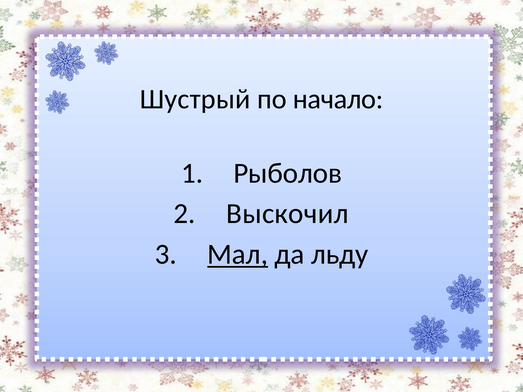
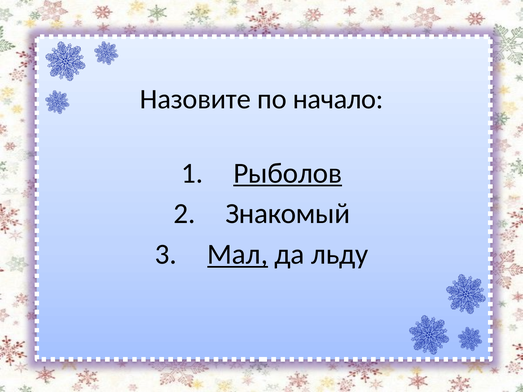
Шустрый: Шустрый -> Назовите (195, 99)
Рыболов underline: none -> present (288, 173)
Выскочил: Выскочил -> Знакомый (288, 214)
